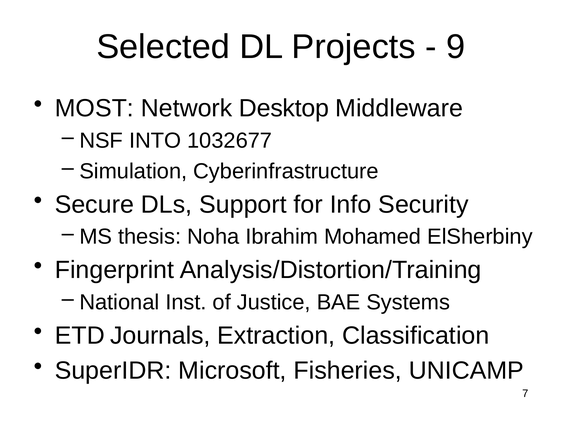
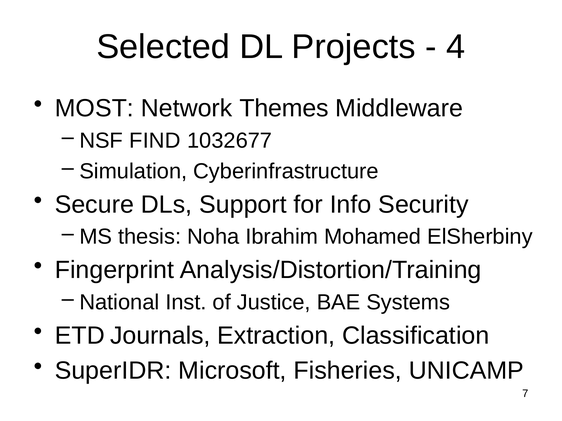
9: 9 -> 4 (456, 47)
Desktop: Desktop -> Themes (284, 109)
INTO: INTO -> FIND (155, 141)
